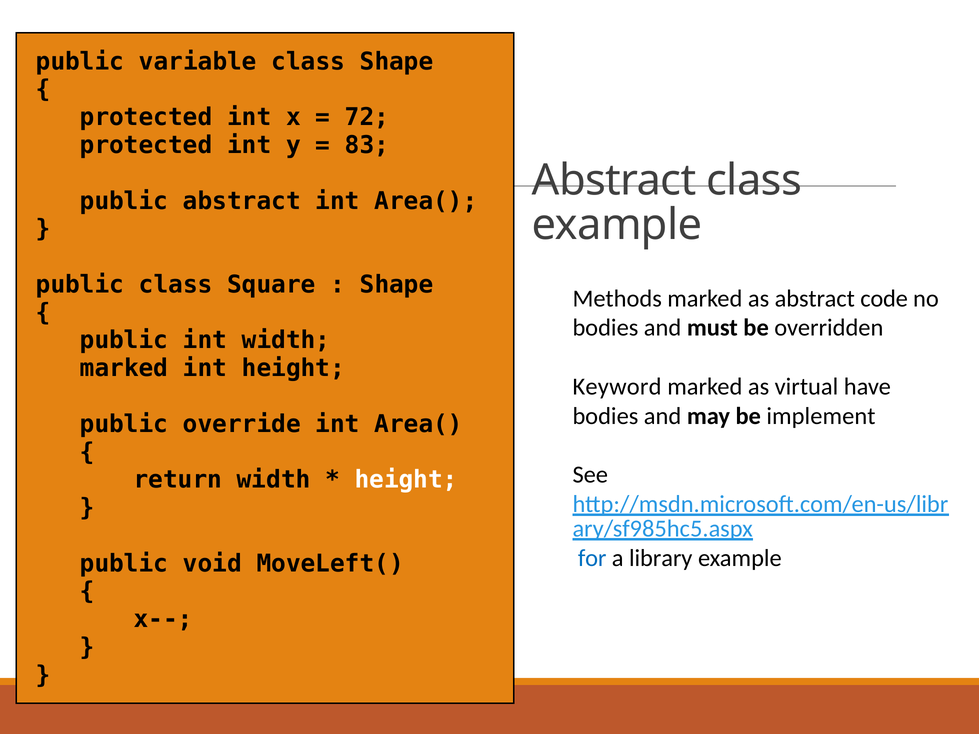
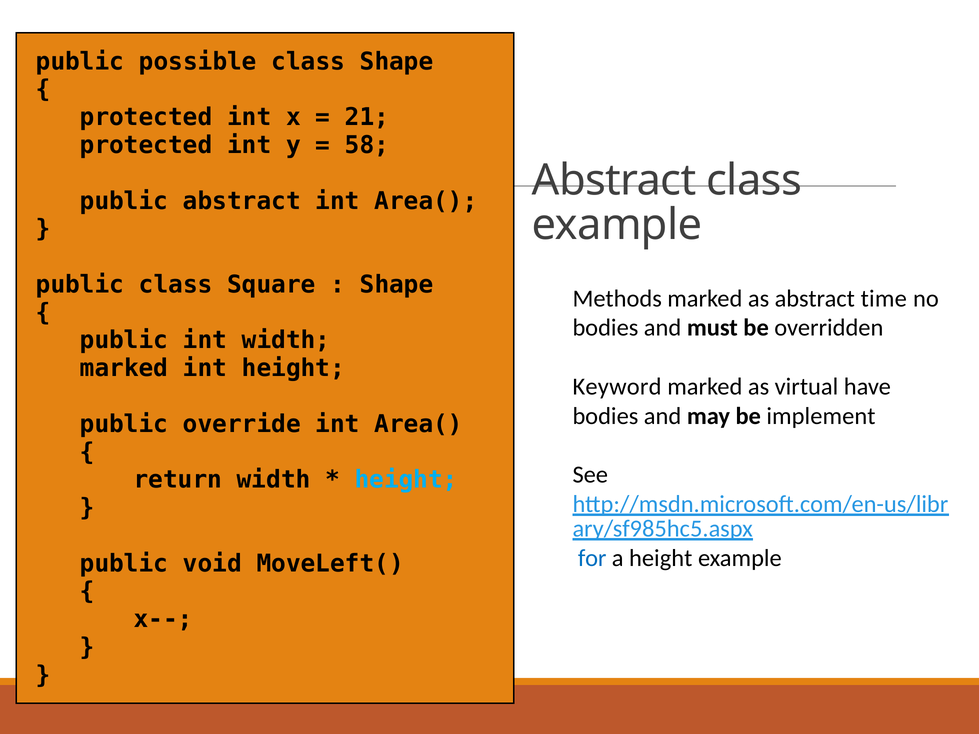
variable: variable -> possible (198, 62)
72: 72 -> 21 (367, 117)
83: 83 -> 58 (367, 145)
code: code -> time (884, 299)
height colour: white -> light blue (406, 480)
a library: library -> height (661, 559)
